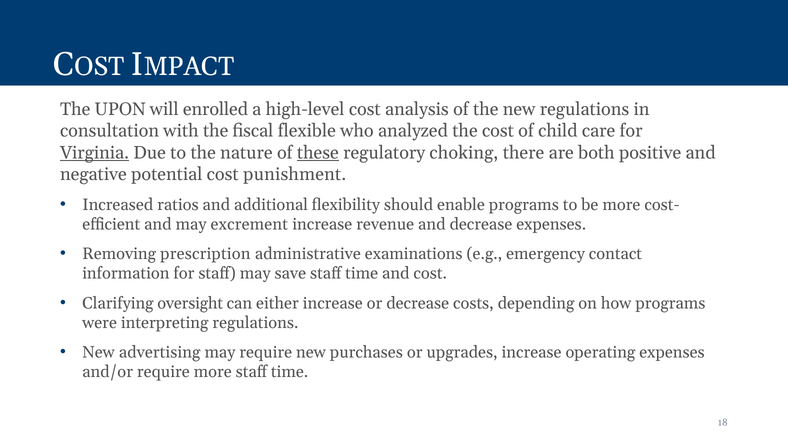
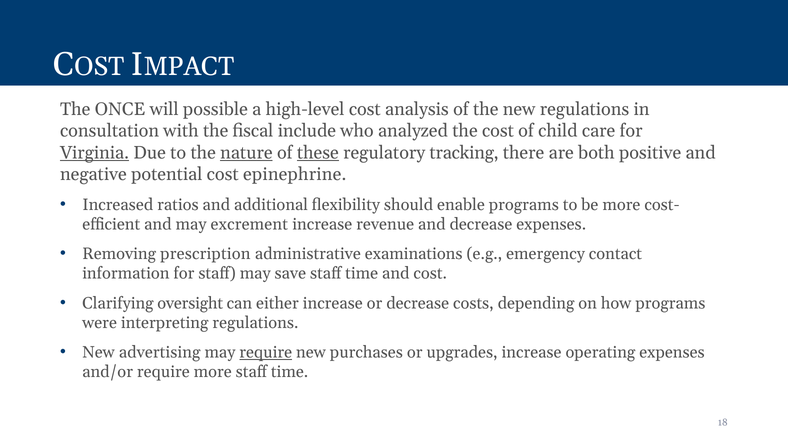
UPON: UPON -> ONCE (120, 109)
enrolled: enrolled -> possible (215, 109)
flexible: flexible -> include (307, 131)
nature underline: none -> present (246, 153)
choking: choking -> tracking (464, 153)
punishment: punishment -> epinephrine (295, 174)
require underline: none -> present (266, 353)
